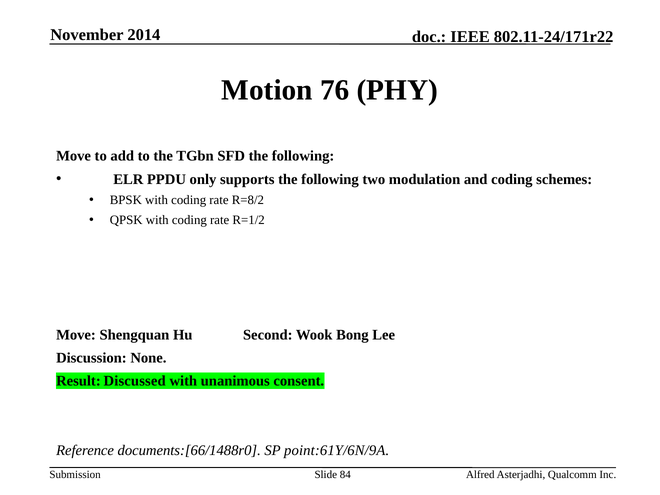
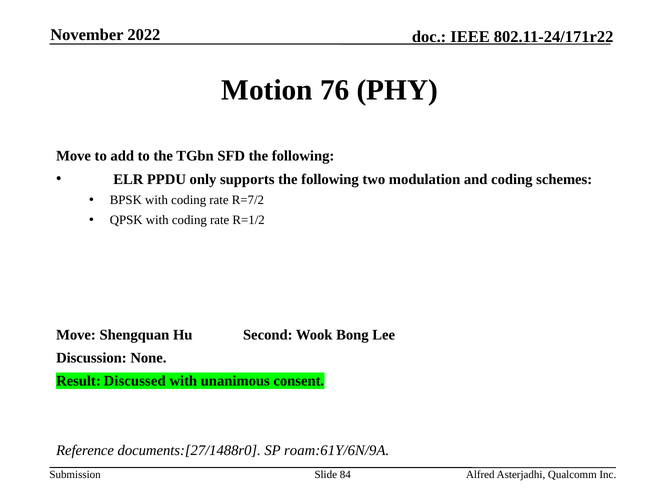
2014: 2014 -> 2022 (144, 35)
R=8/2: R=8/2 -> R=7/2 (248, 200)
documents:[66/1488r0: documents:[66/1488r0 -> documents:[27/1488r0 (189, 450)
point:61Y/6N/9A: point:61Y/6N/9A -> roam:61Y/6N/9A (337, 450)
